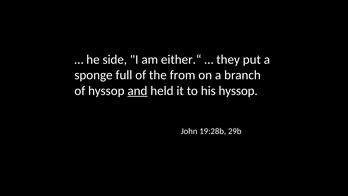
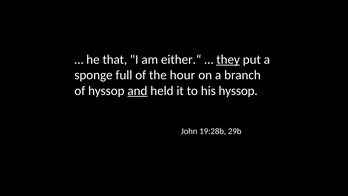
side: side -> that (115, 59)
they underline: none -> present (228, 59)
from: from -> hour (182, 75)
